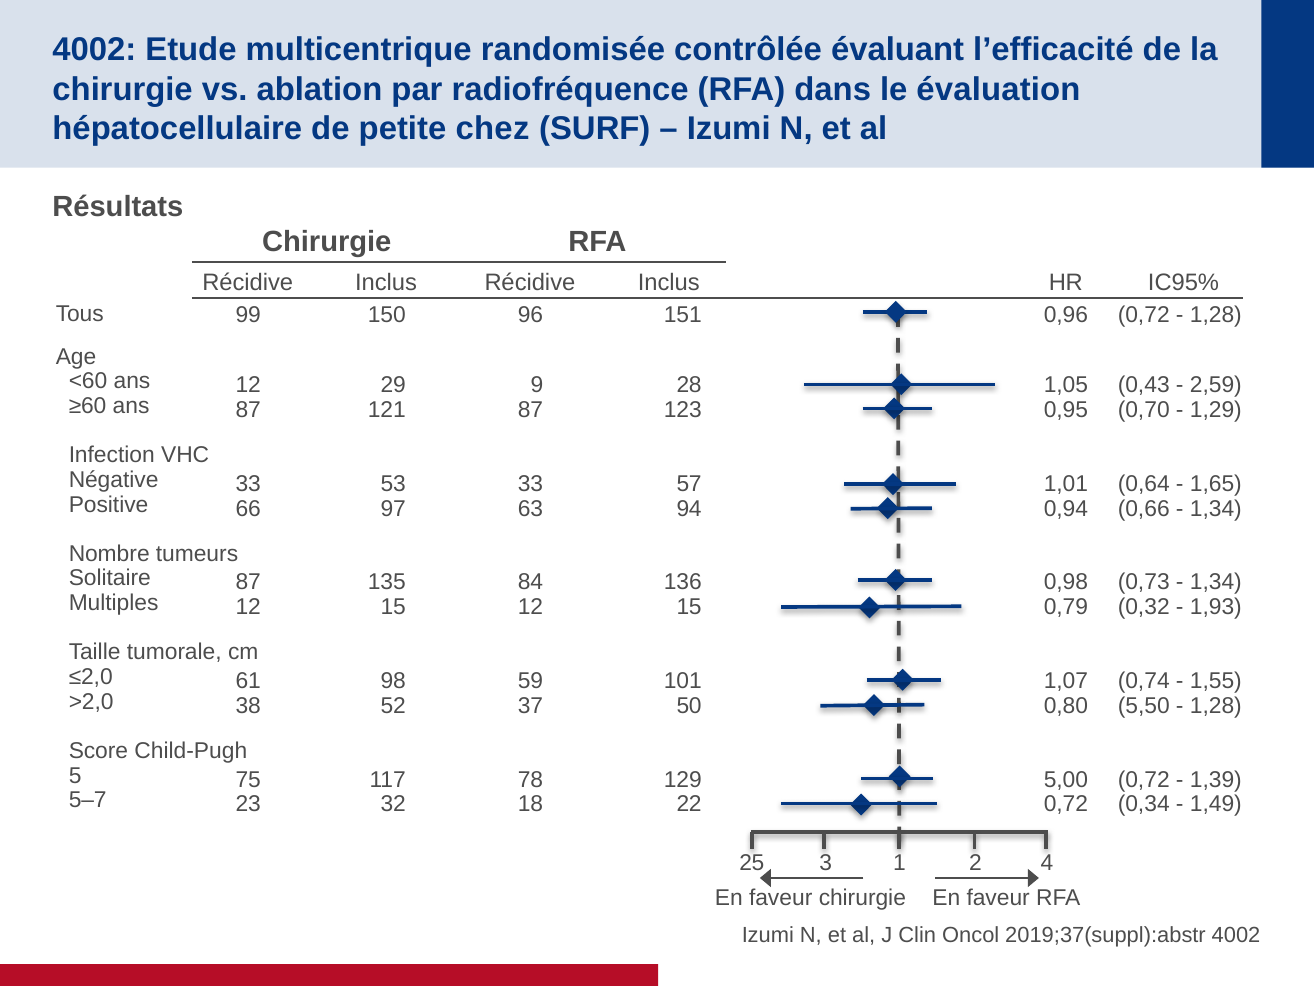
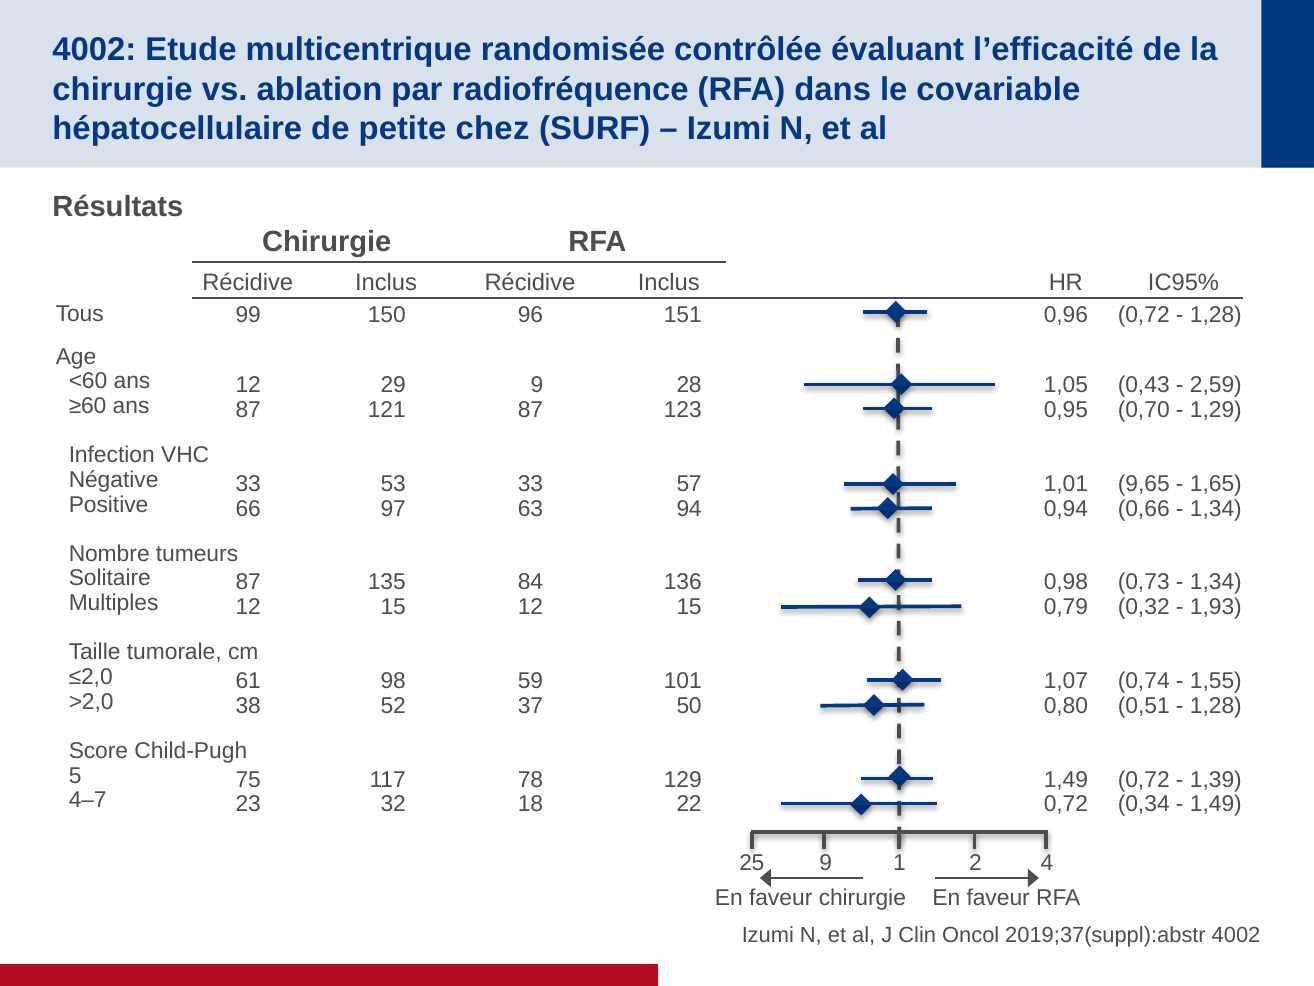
évaluation: évaluation -> covariable (998, 89)
0,64: 0,64 -> 9,65 (1144, 484)
5,50: 5,50 -> 0,51 (1144, 705)
5,00: 5,00 -> 1,49 (1066, 779)
5–7: 5–7 -> 4–7 (88, 800)
25 3: 3 -> 9 (826, 863)
